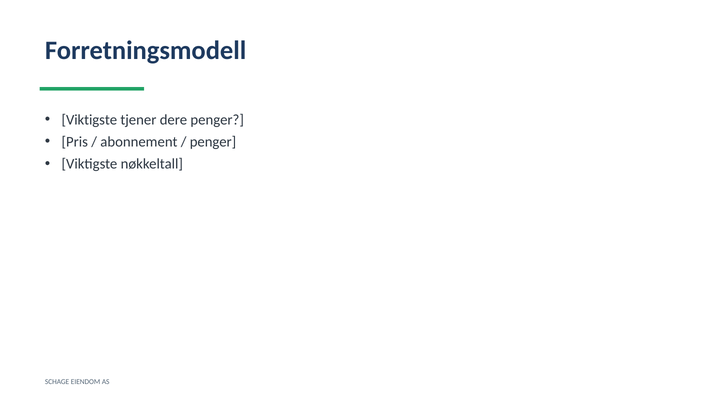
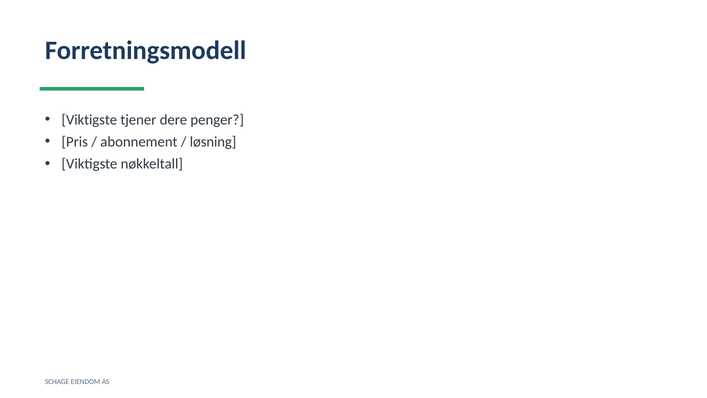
penger: penger -> løsning (213, 142)
